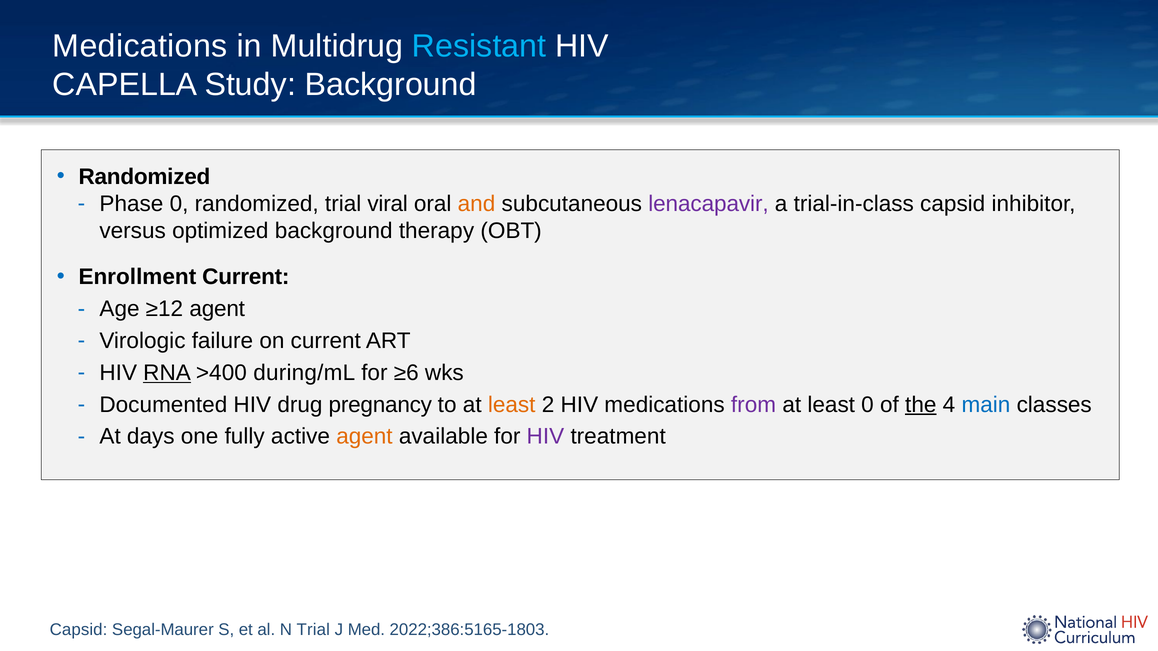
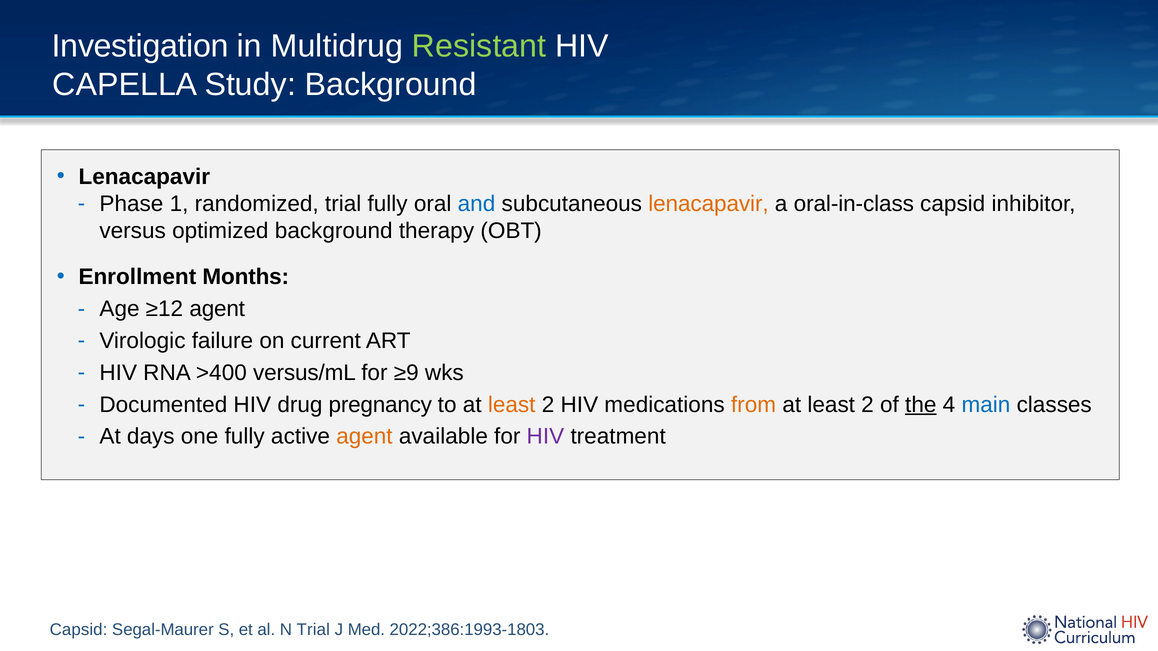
Medications: Medications -> Investigation (140, 46)
Resistant colour: light blue -> light green (479, 46)
Randomized: Randomized -> Lenacapavir (144, 177)
Phase 0: 0 -> 1 (179, 204)
trial viral: viral -> fully (388, 204)
and colour: orange -> blue (477, 204)
lenacapavir colour: purple -> orange (708, 204)
trial-in-class: trial-in-class -> oral-in-class (854, 204)
Enrollment Current: Current -> Months (246, 277)
RNA underline: present -> none (167, 373)
during/mL: during/mL -> versus/mL (304, 373)
≥6: ≥6 -> ≥9 (406, 373)
from colour: purple -> orange (754, 405)
0: 0 -> 2 (867, 405)
2022;386:5165-1803: 2022;386:5165-1803 -> 2022;386:1993-1803 (469, 630)
